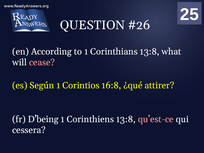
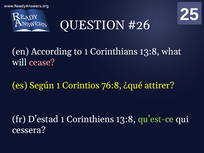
16:8: 16:8 -> 76:8 (111, 85)
D’being: D’being -> D’estad (43, 119)
qu’est-ce colour: pink -> light green (156, 119)
